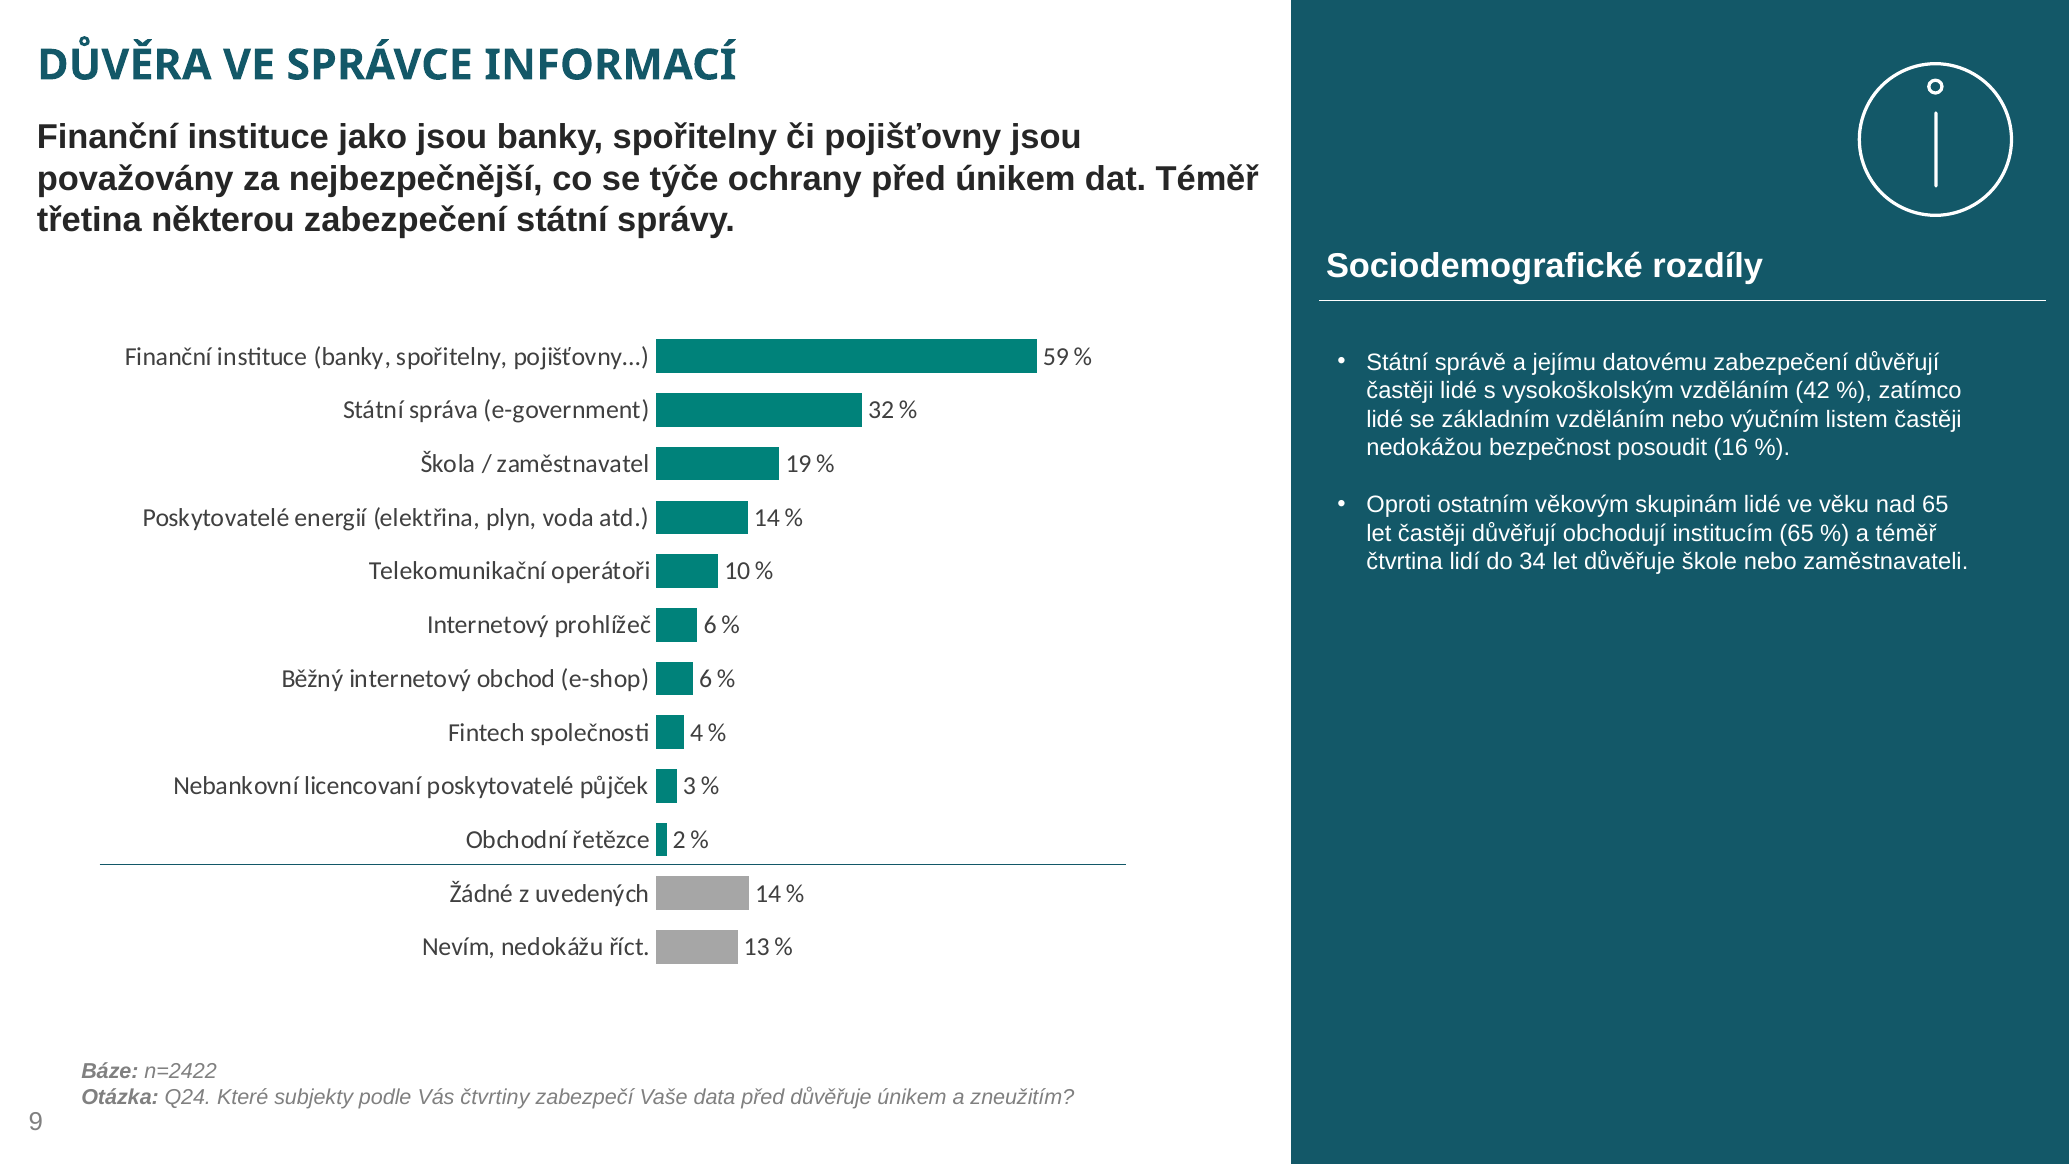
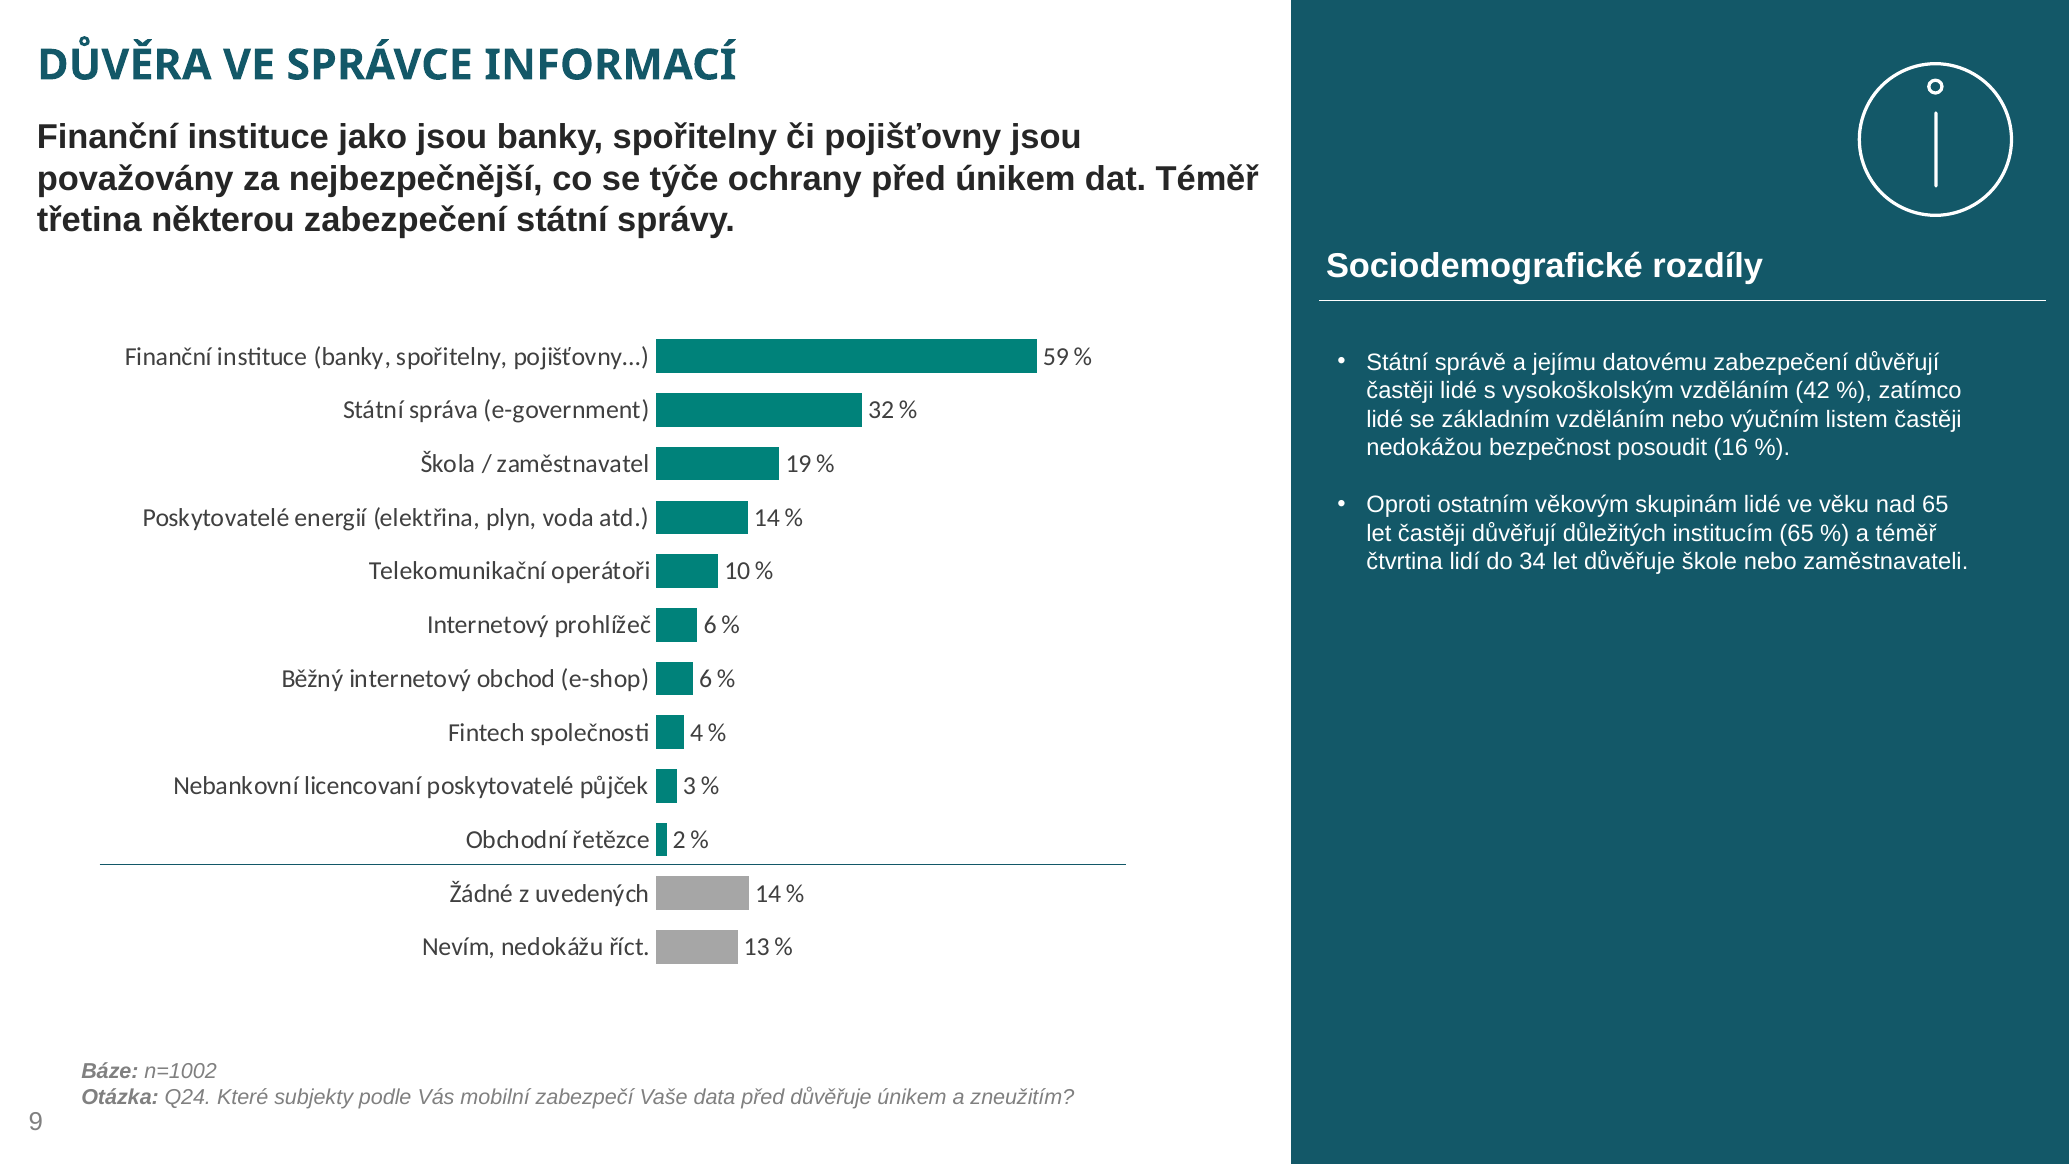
obchodují: obchodují -> důležitých (1615, 533)
n=2422: n=2422 -> n=1002 (181, 1071)
čtvrtiny: čtvrtiny -> mobilní (495, 1097)
